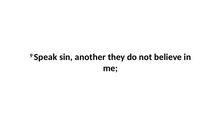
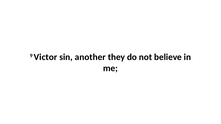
Speak: Speak -> Victor (45, 57)
